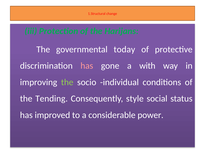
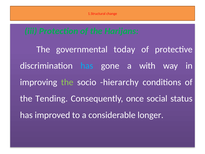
has colour: pink -> light blue (87, 66)
individual: individual -> hierarchy (119, 82)
style: style -> once (135, 98)
power: power -> longer (151, 115)
